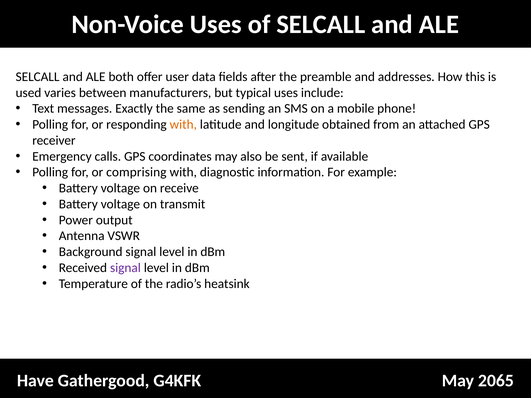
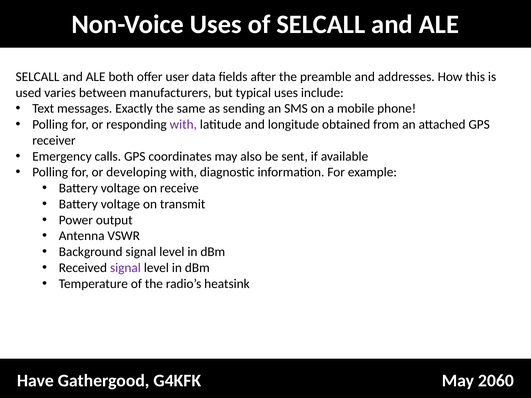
with colour: orange -> purple (183, 125)
comprising: comprising -> developing (136, 172)
2065: 2065 -> 2060 (496, 381)
